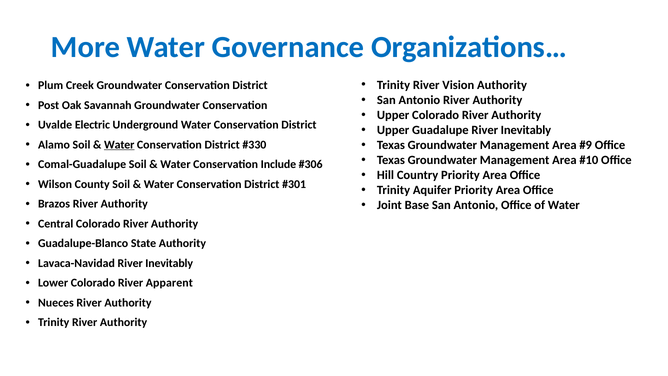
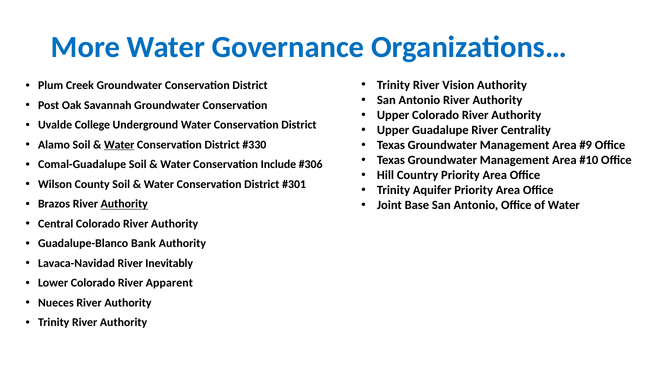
Electric: Electric -> College (92, 125)
Guadalupe River Inevitably: Inevitably -> Centrality (526, 130)
Authority underline: none -> present (124, 204)
State: State -> Bank (143, 243)
